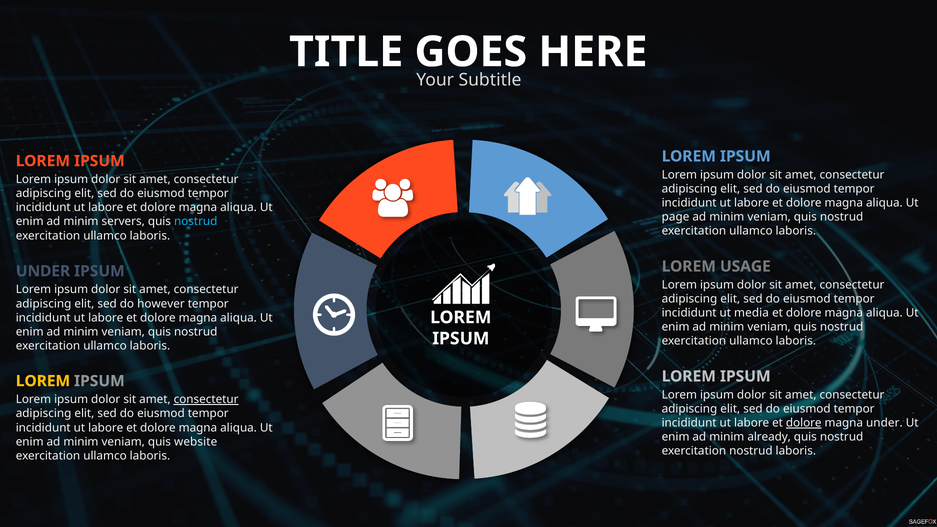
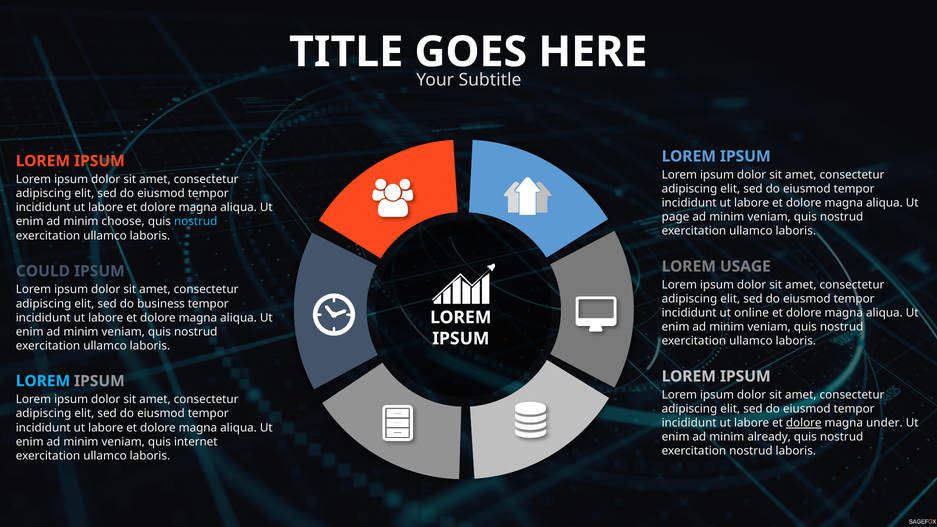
servers: servers -> choose (123, 222)
UNDER: UNDER -> COULD (43, 271)
however: however -> business (161, 304)
media: media -> online (752, 313)
LOREM colour: yellow -> light blue (43, 381)
consectetur underline: present -> none (206, 400)
website: website -> internet (196, 442)
